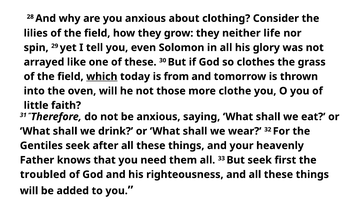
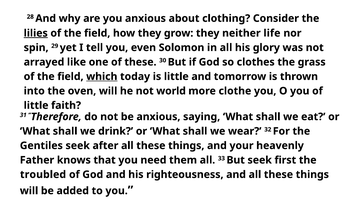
lilies underline: none -> present (36, 33)
is from: from -> little (176, 77)
those: those -> world (171, 91)
